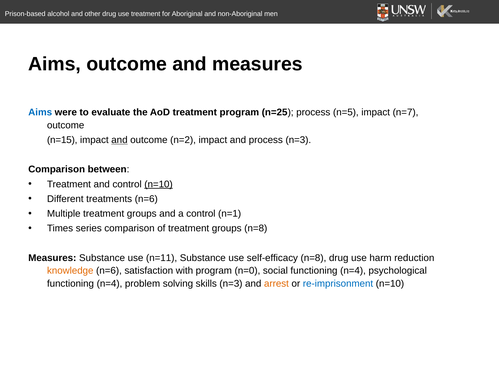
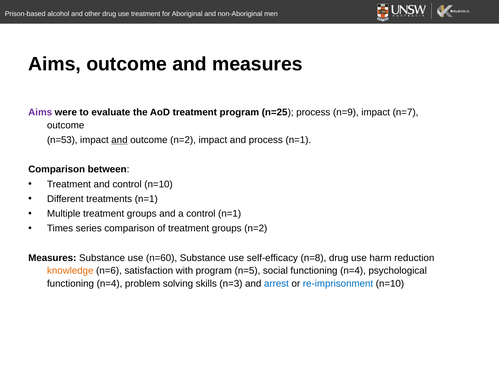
Aims colour: blue -> purple (40, 112)
n=5: n=5 -> n=9 (346, 112)
n=15: n=15 -> n=53 (62, 140)
process n=3: n=3 -> n=1 (298, 140)
n=10 underline: present -> none (159, 184)
treatments n=6: n=6 -> n=1 (146, 199)
groups n=8: n=8 -> n=2 (256, 229)
n=11: n=11 -> n=60 (162, 258)
n=0: n=0 -> n=5 (247, 271)
arrest colour: orange -> blue (276, 284)
